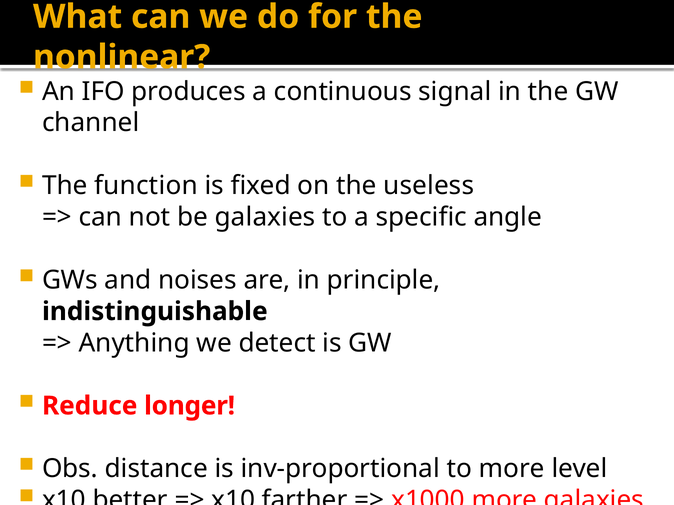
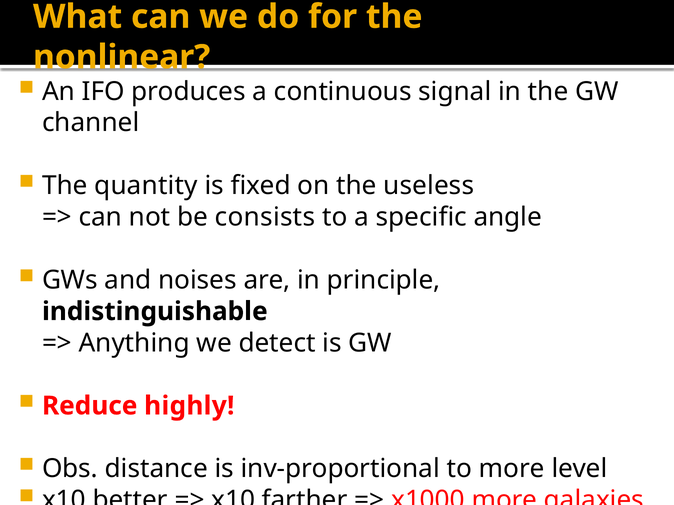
function: function -> quantity (146, 186)
be galaxies: galaxies -> consists (265, 217)
longer: longer -> highly (189, 406)
